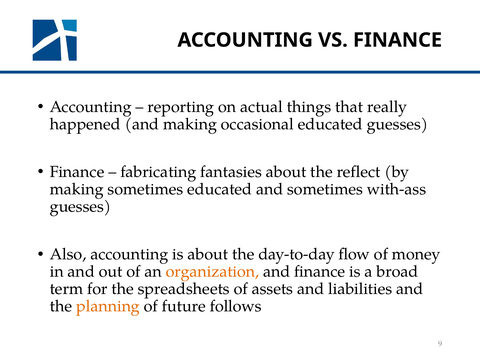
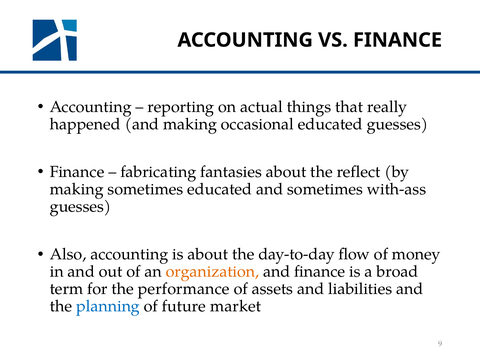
spreadsheets: spreadsheets -> performance (184, 289)
planning colour: orange -> blue (108, 306)
follows: follows -> market (236, 306)
